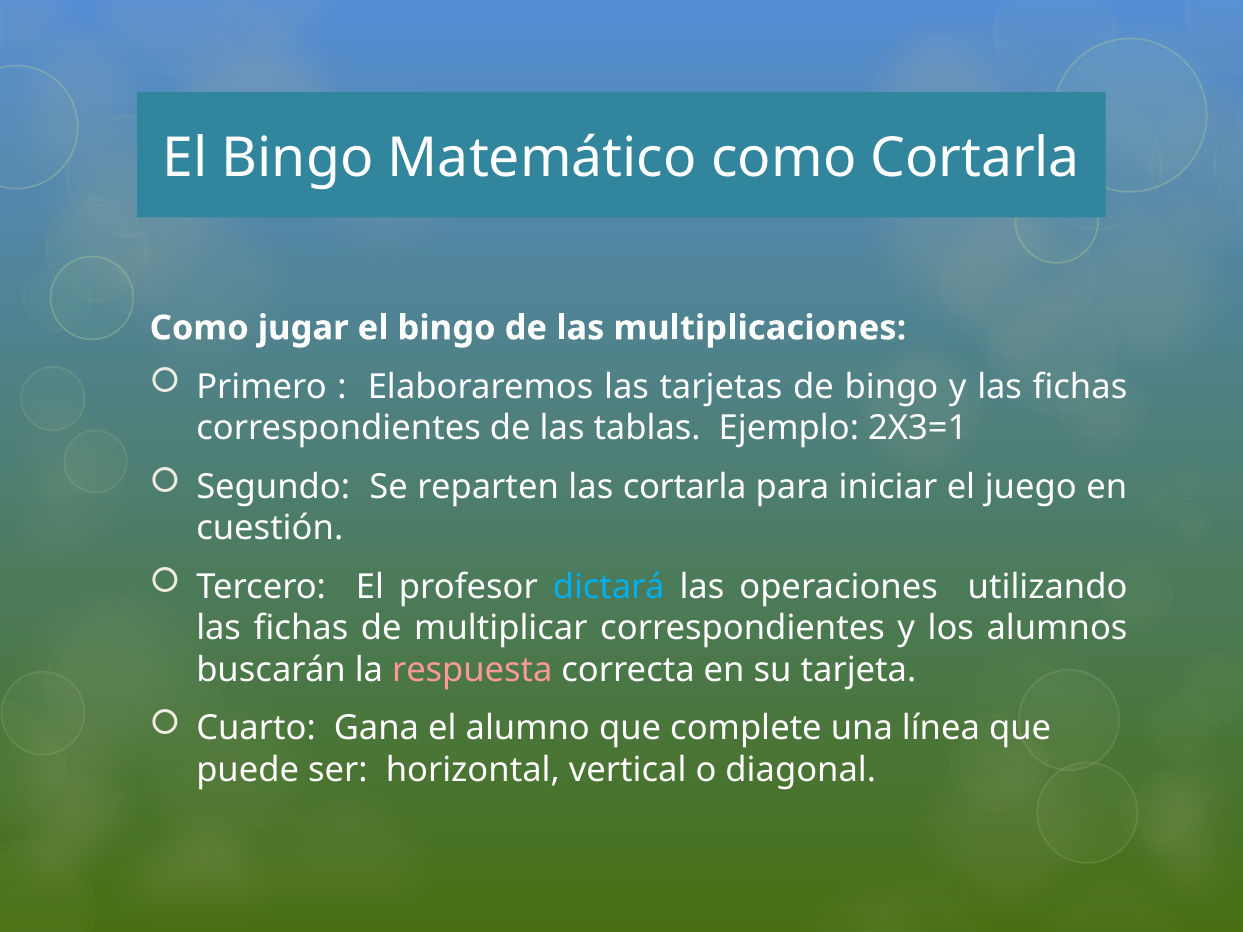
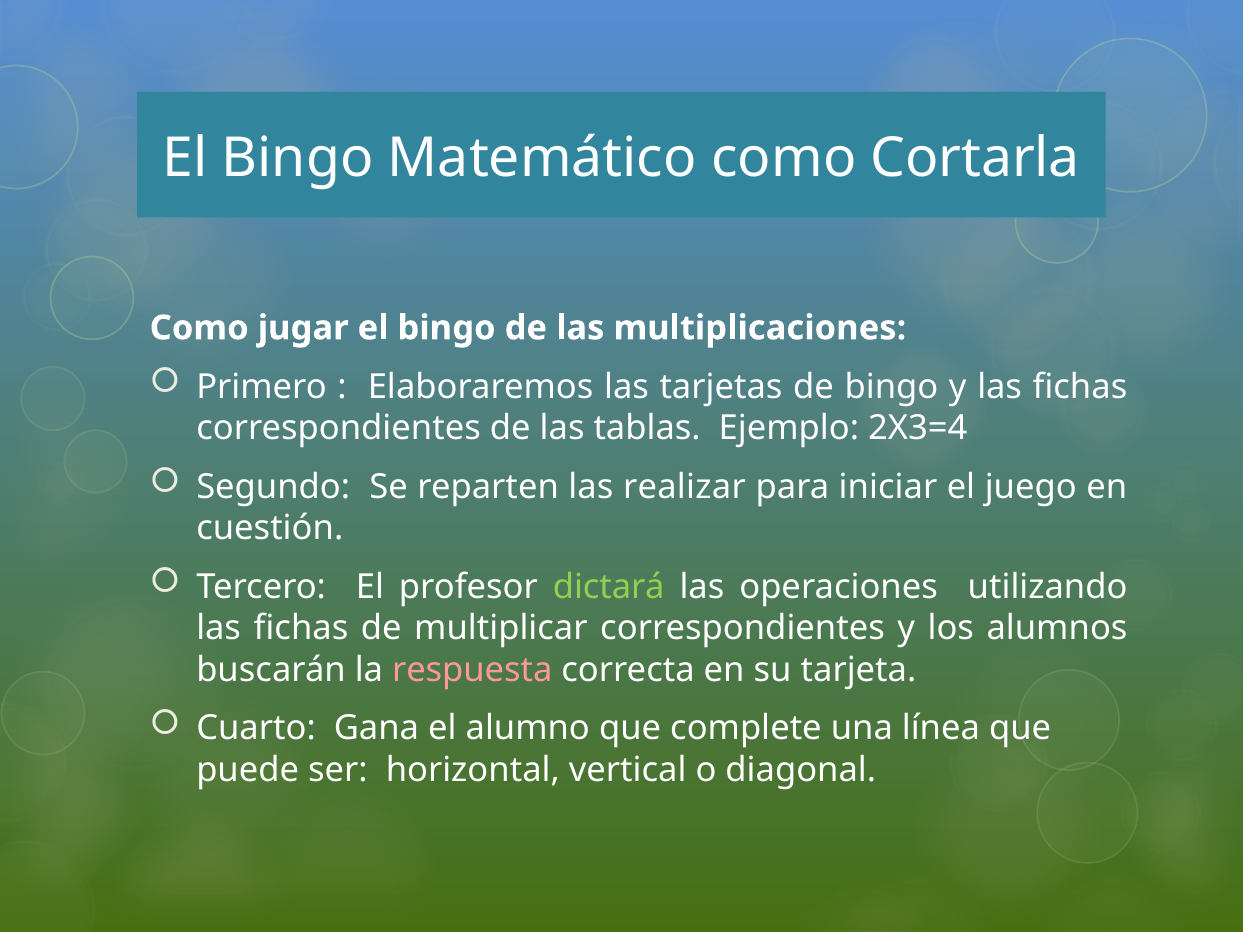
2X3=1: 2X3=1 -> 2X3=4 (918, 428)
las cortarla: cortarla -> realizar (684, 487)
dictará colour: light blue -> light green (609, 587)
